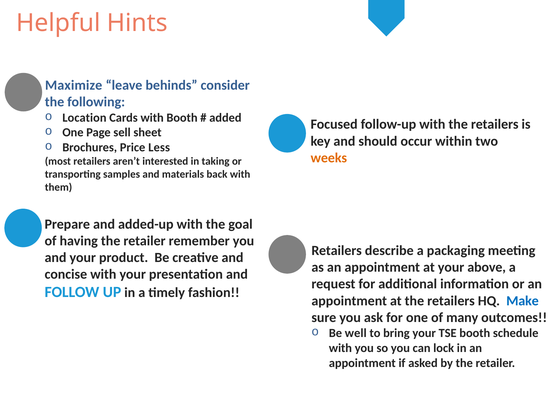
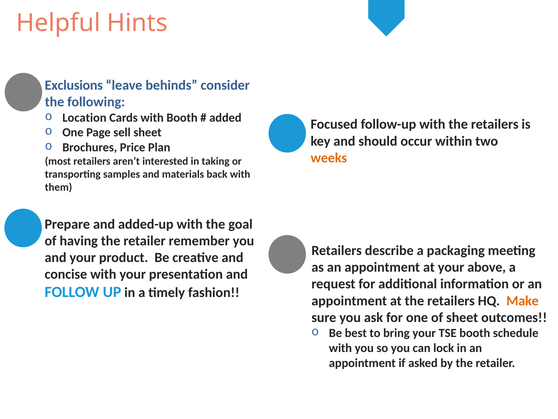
Maximize: Maximize -> Exclusions (74, 85)
Less: Less -> Plan (159, 147)
Make colour: blue -> orange (523, 300)
of many: many -> sheet (462, 317)
well: well -> best (356, 333)
